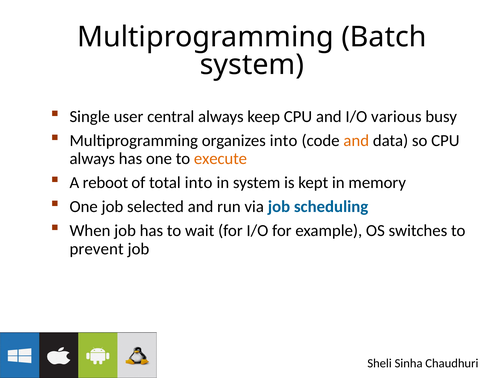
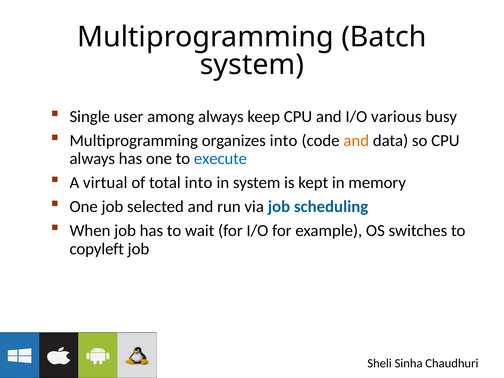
central: central -> among (171, 117)
execute colour: orange -> blue (220, 159)
reboot: reboot -> virtual (105, 183)
prevent: prevent -> copyleft (97, 249)
